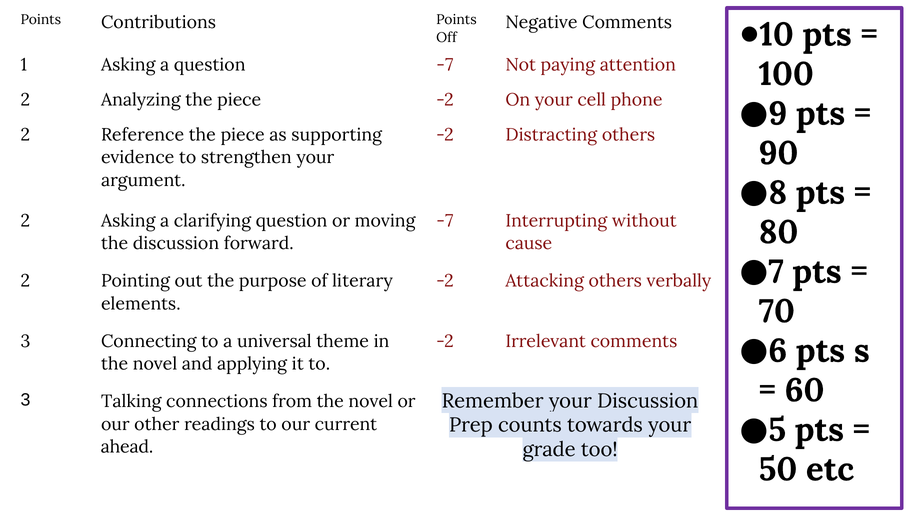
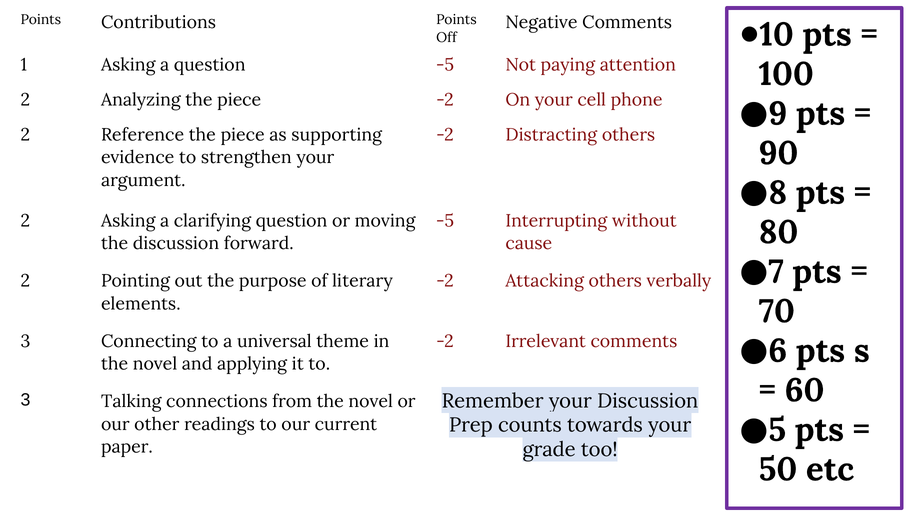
question -7: -7 -> -5 (445, 65)
-7: -7 -> -5 (445, 221)
ahead: ahead -> paper (127, 448)
